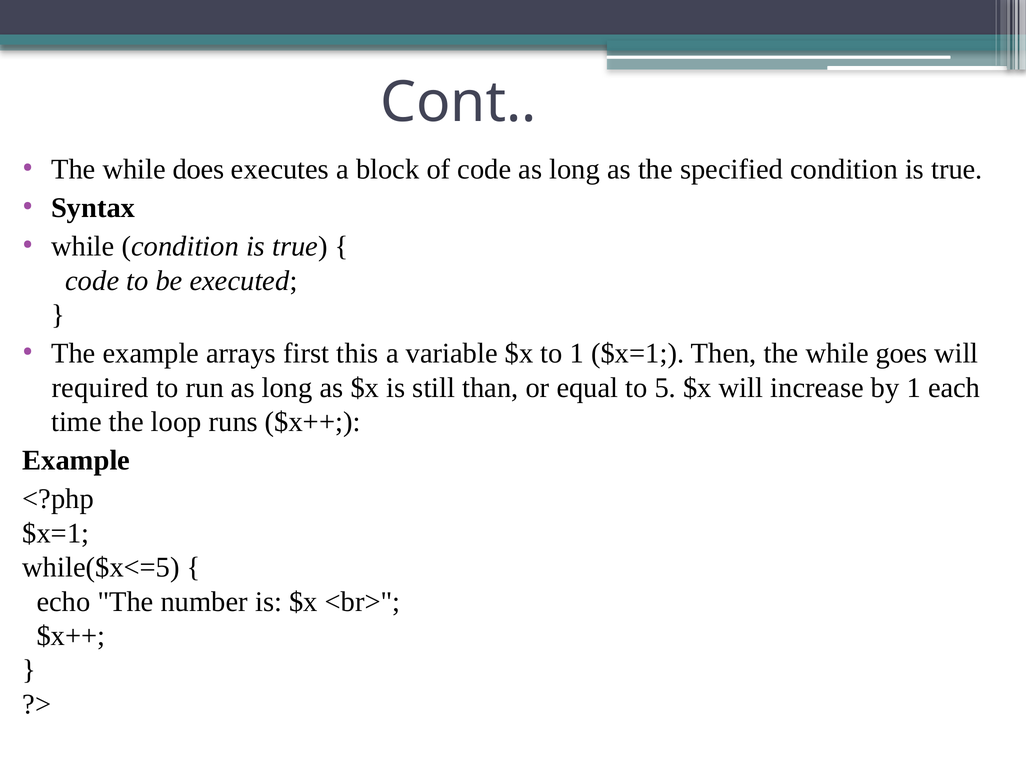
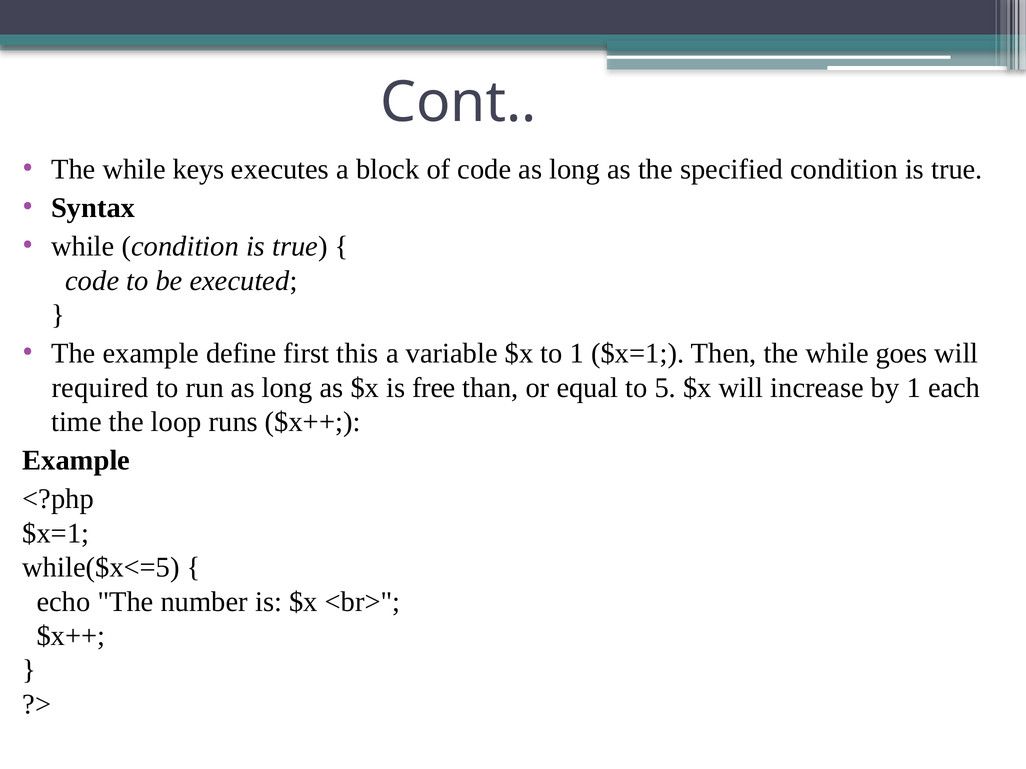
does: does -> keys (199, 170)
arrays: arrays -> define (241, 354)
still: still -> free (434, 388)
